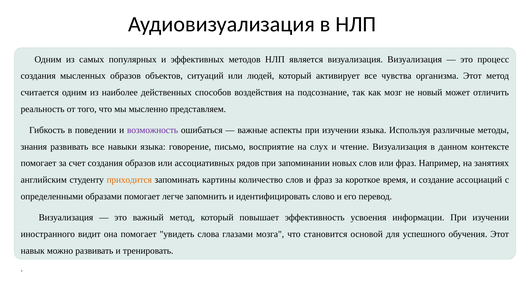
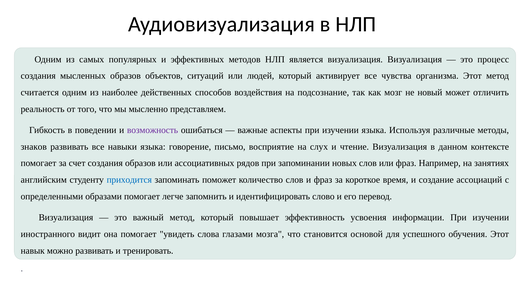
знания: знания -> знаков (34, 147)
приходится colour: orange -> blue (129, 180)
картины: картины -> поможет (219, 180)
